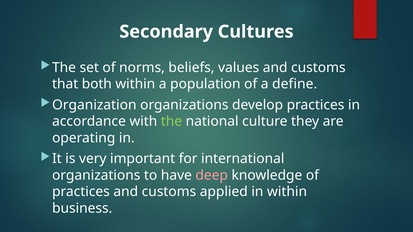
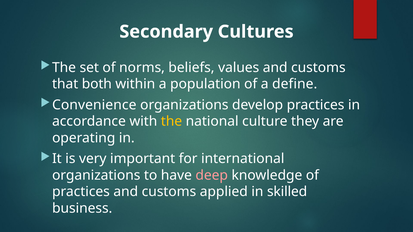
Organization: Organization -> Convenience (94, 105)
the colour: light green -> yellow (171, 122)
in within: within -> skilled (287, 192)
